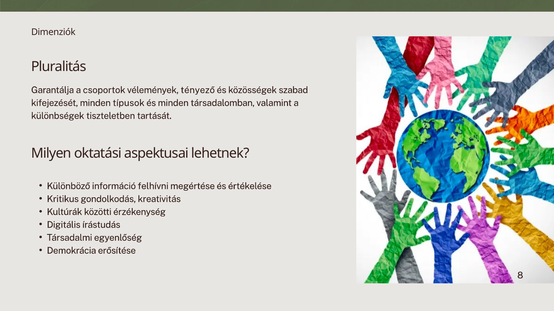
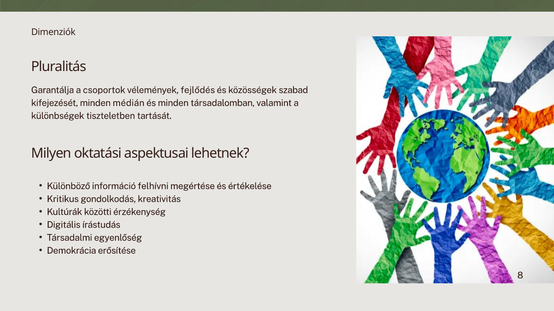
tényező: tényező -> fejlődés (198, 90)
típusok: típusok -> médián (129, 103)
